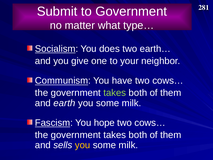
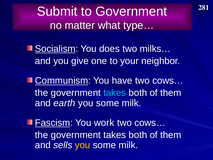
earth…: earth… -> milks… (155, 49)
takes colour: light green -> light blue (115, 93)
hope: hope -> work (104, 123)
